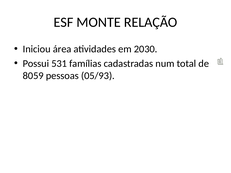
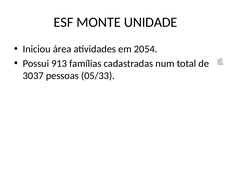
RELAÇÃO: RELAÇÃO -> UNIDADE (151, 22)
2030: 2030 -> 2054 (146, 49)
531: 531 -> 913 (59, 64)
8059: 8059 -> 3037 (33, 76)
05/93: 05/93 -> 05/33 (98, 76)
